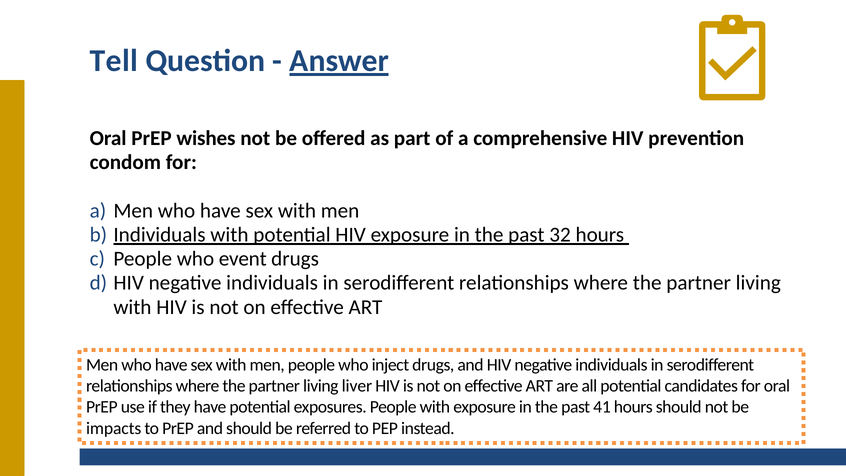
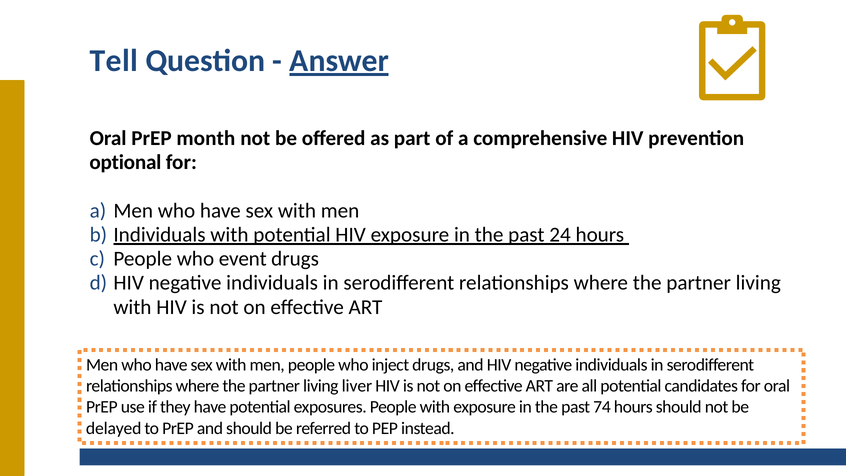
wishes: wishes -> month (206, 138)
condom: condom -> optional (125, 162)
32: 32 -> 24 (560, 235)
41: 41 -> 74 (602, 407)
impacts: impacts -> delayed (114, 428)
